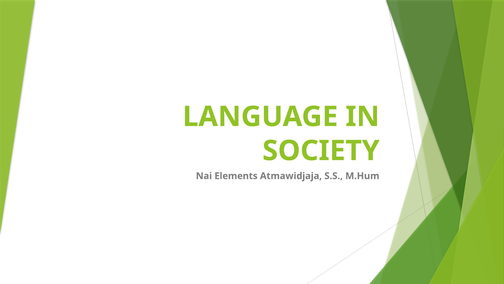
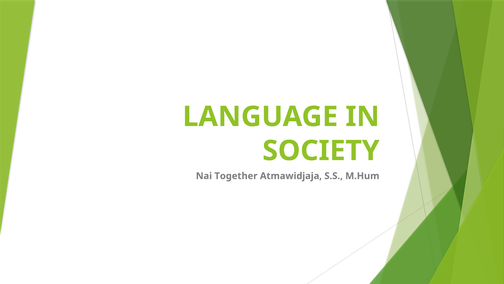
Elements: Elements -> Together (236, 176)
